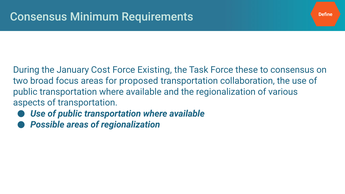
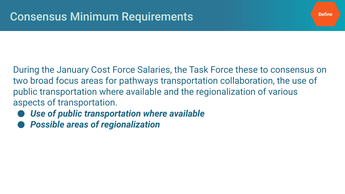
Existing: Existing -> Salaries (155, 70)
proposed: proposed -> pathways (139, 81)
